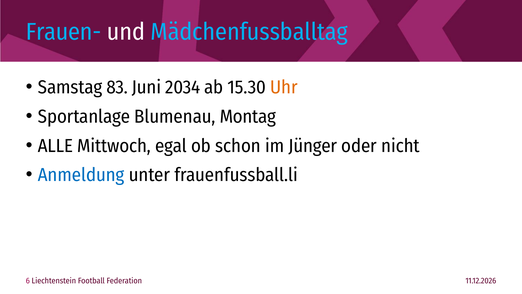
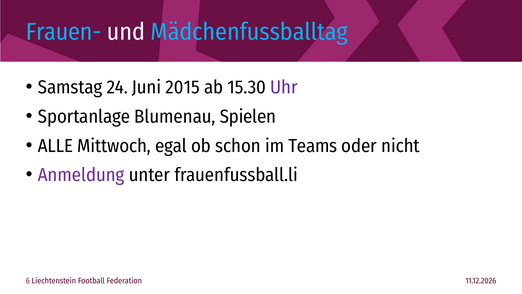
83: 83 -> 24 (117, 87)
2034: 2034 -> 2015 (183, 87)
Uhr colour: orange -> purple (284, 87)
Montag: Montag -> Spielen (248, 117)
Jünger: Jünger -> Teams (313, 146)
Anmeldung colour: blue -> purple (81, 175)
